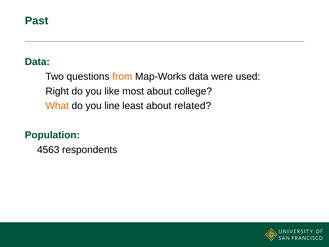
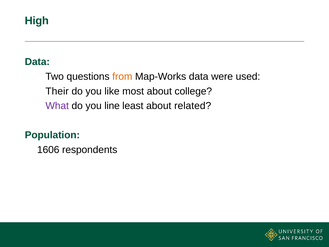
Past: Past -> High (37, 21)
Right: Right -> Their (57, 91)
What colour: orange -> purple (57, 106)
4563: 4563 -> 1606 (48, 150)
